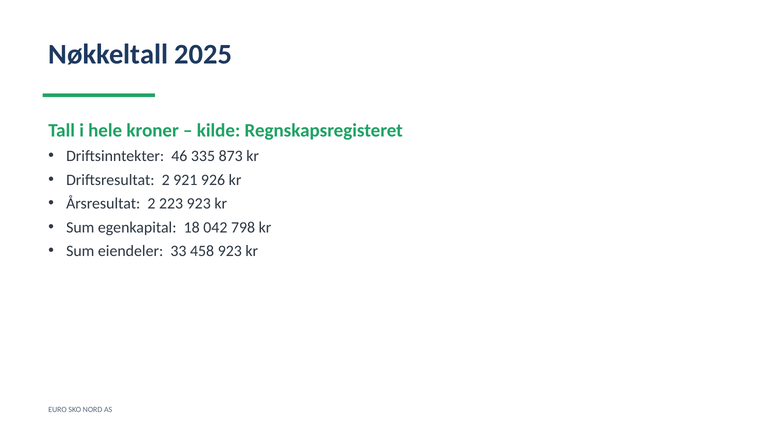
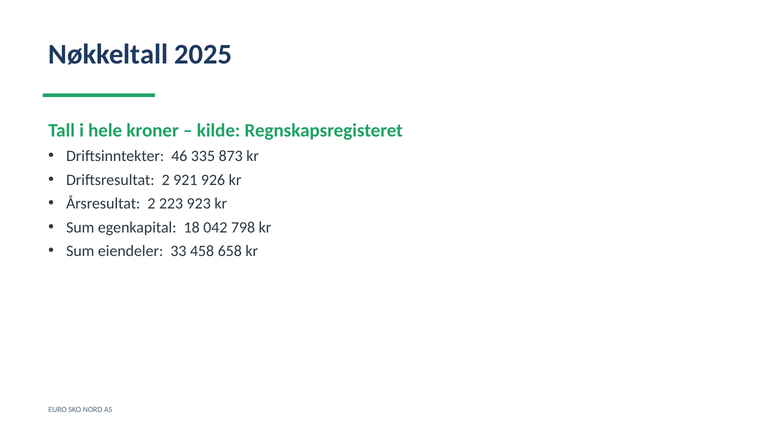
458 923: 923 -> 658 (230, 251)
